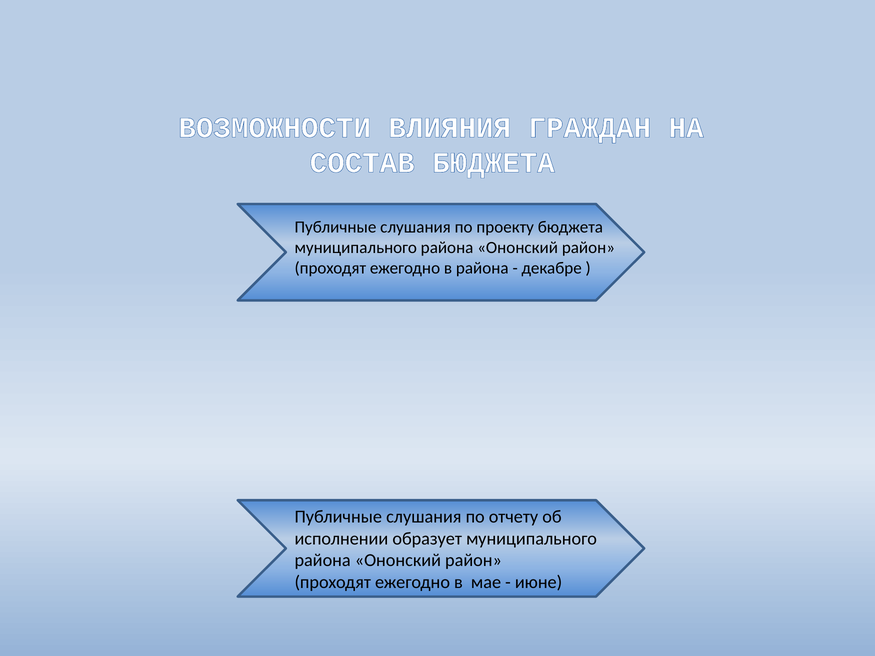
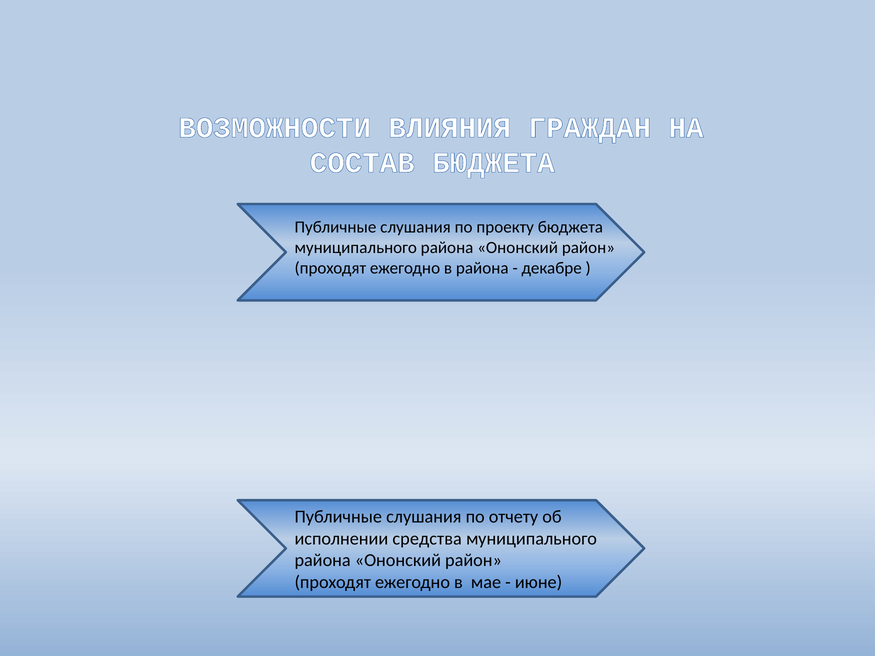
образует: образует -> средства (427, 539)
